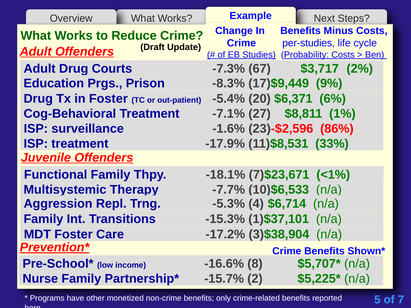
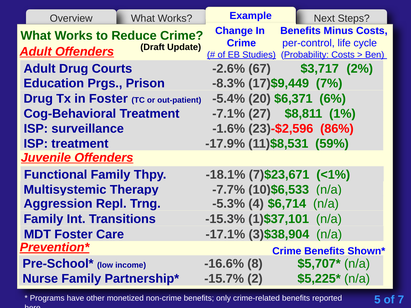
per-studies: per-studies -> per-control (309, 43)
-7.3%: -7.3% -> -2.6% (229, 69)
9%: 9% -> 7% (329, 83)
33%: 33% -> 59% (332, 144)
-17.2%: -17.2% -> -17.1% (225, 234)
